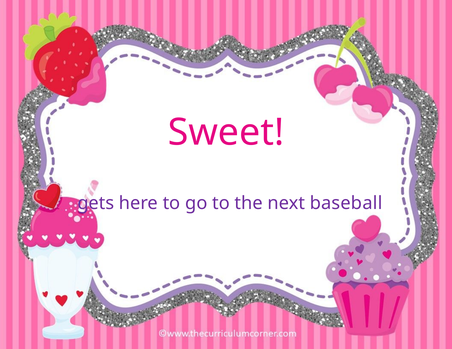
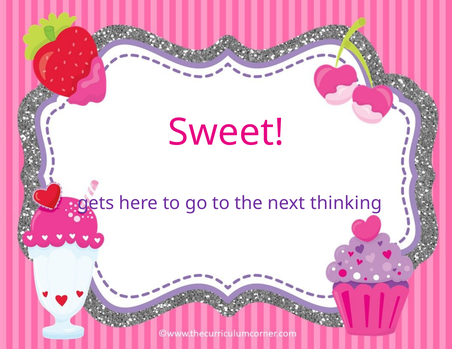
baseball: baseball -> thinking (346, 203)
